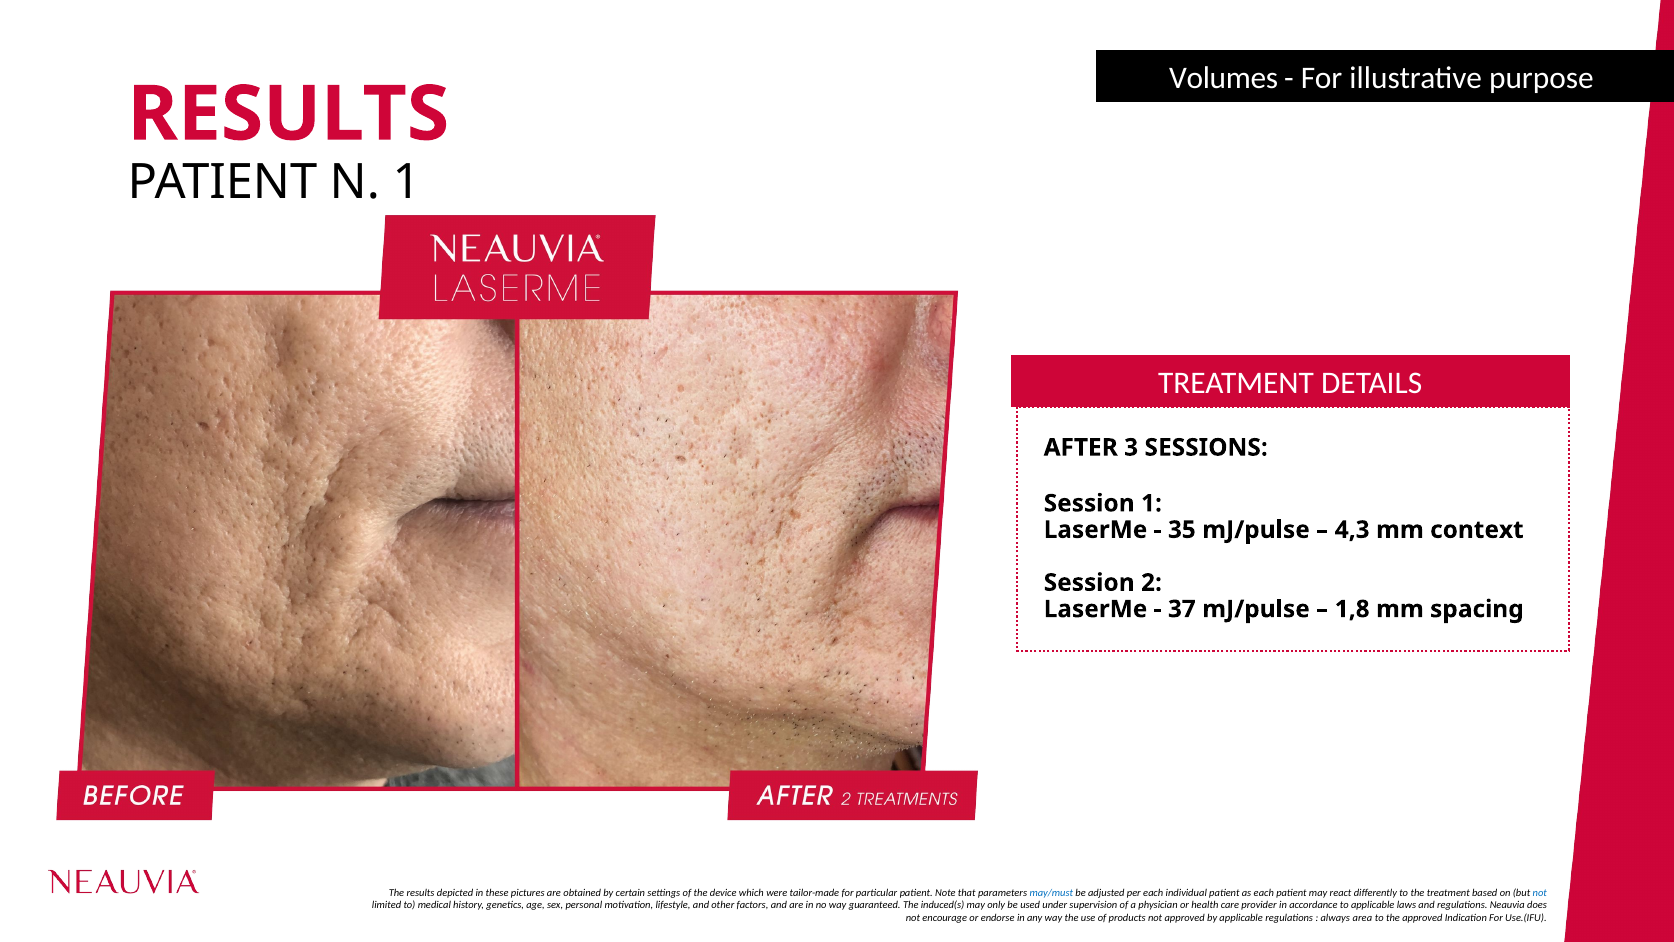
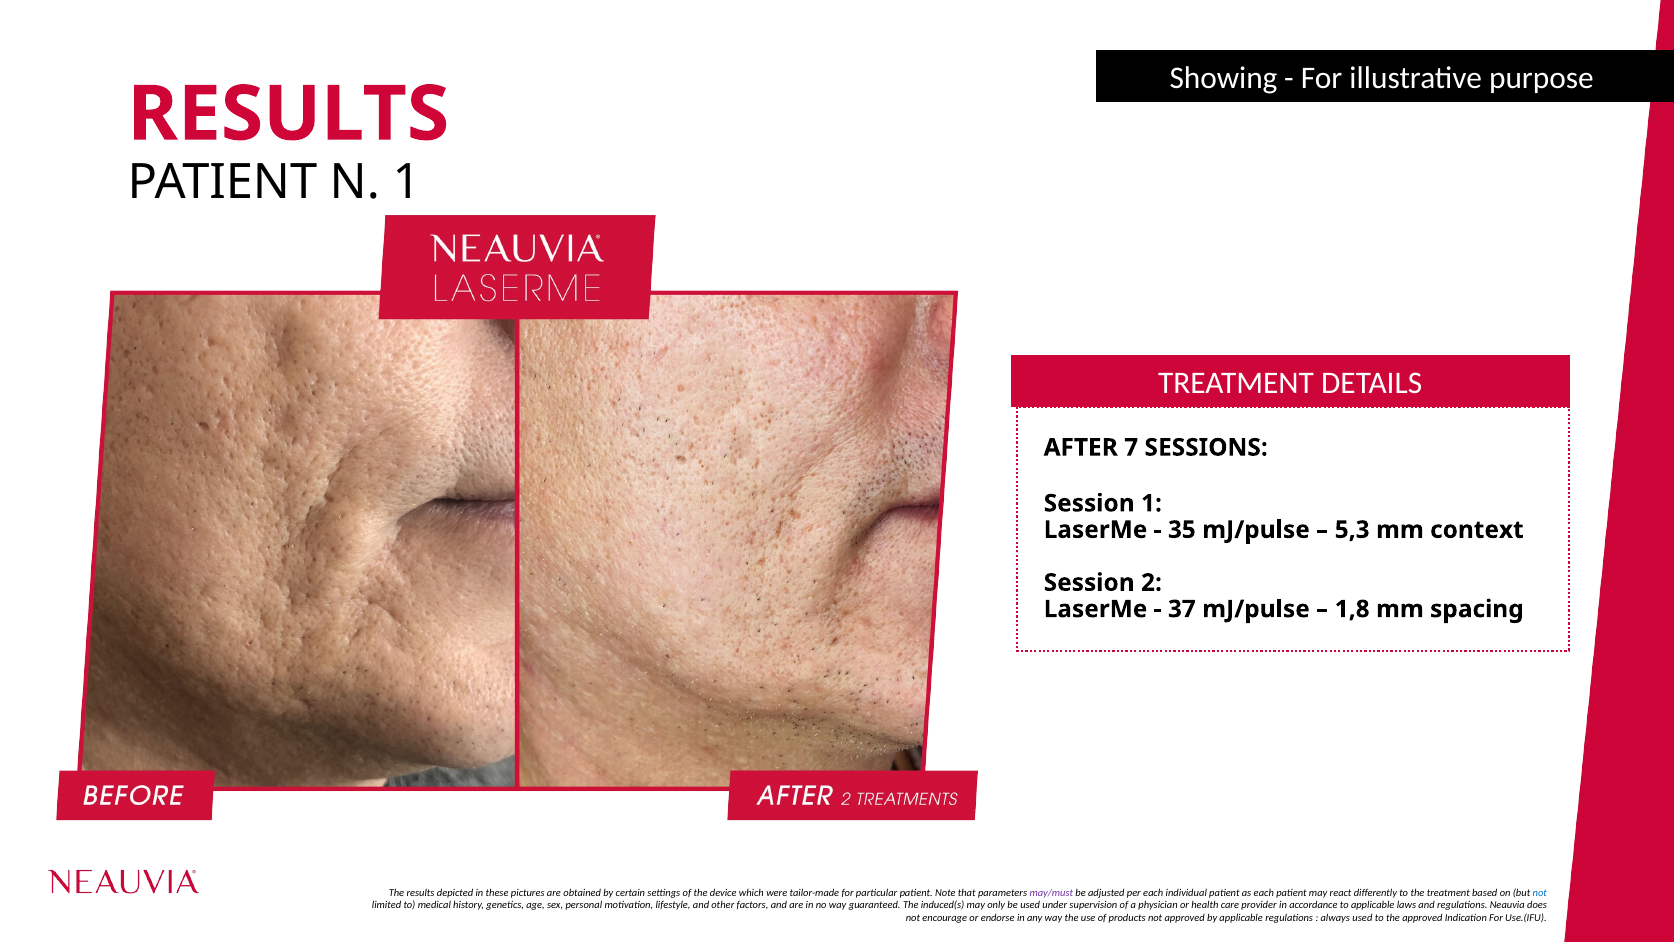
Volumes: Volumes -> Showing (1224, 78)
3: 3 -> 7 (1131, 447)
4,3: 4,3 -> 5,3 (1352, 530)
may/must colour: blue -> purple (1051, 893)
always area: area -> used (1362, 918)
